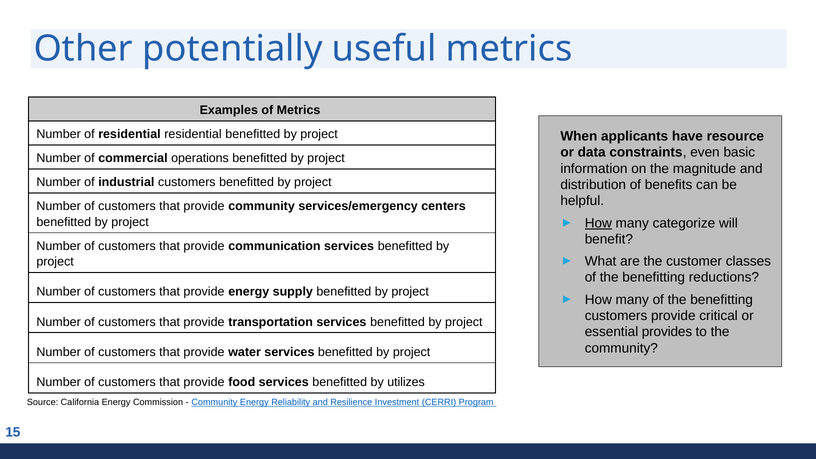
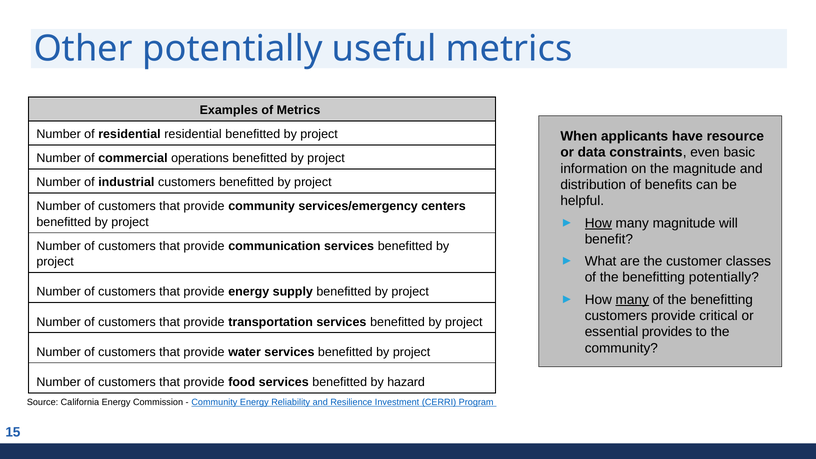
many categorize: categorize -> magnitude (684, 223)
benefitting reductions: reductions -> potentially (724, 278)
many underline: none -> present (632, 300)
utilizes: utilizes -> hazard (406, 382)
